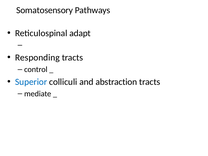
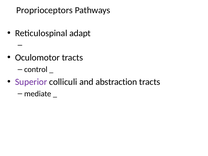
Somatosensory: Somatosensory -> Proprioceptors (44, 10)
Responding: Responding -> Oculomotor (37, 58)
Superior colour: blue -> purple (31, 82)
